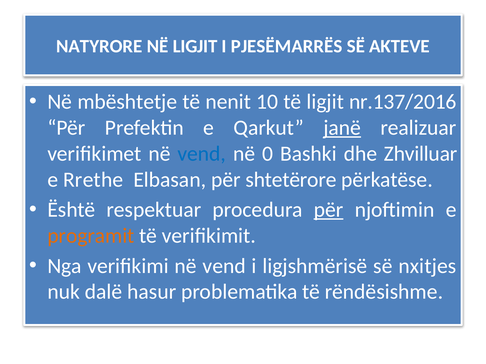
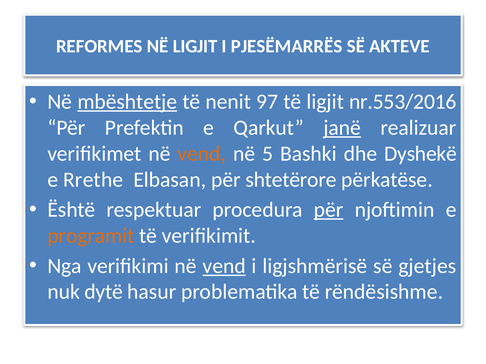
NATYRORE: NATYRORE -> REFORMES (99, 46)
mbështetje underline: none -> present (127, 102)
10: 10 -> 97 (267, 102)
nr.137/2016: nr.137/2016 -> nr.553/2016 (403, 102)
vend colour: blue -> orange (202, 154)
0: 0 -> 5 (268, 154)
Zhvilluar: Zhvilluar -> Dyshekë (421, 154)
vend underline: none -> present (224, 266)
nxitjes: nxitjes -> gjetjes (427, 266)
dalë: dalë -> dytë (104, 292)
